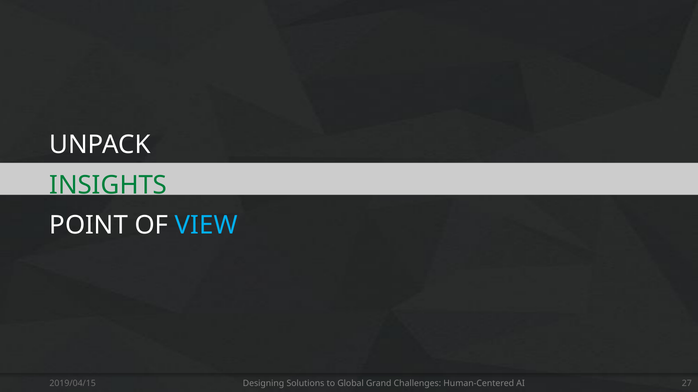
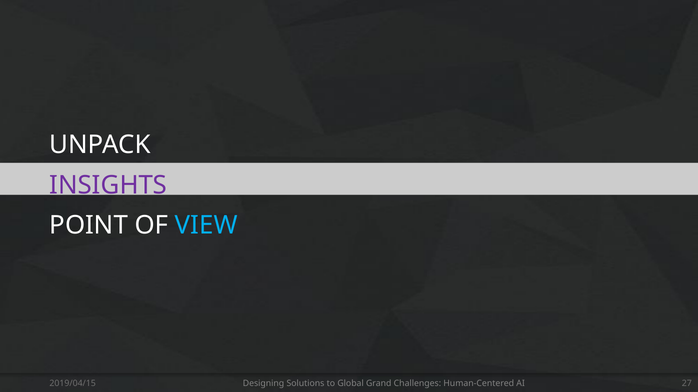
INSIGHTS colour: green -> purple (108, 185)
